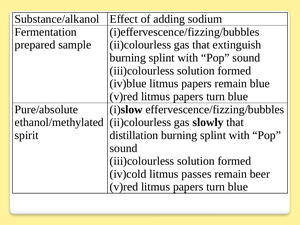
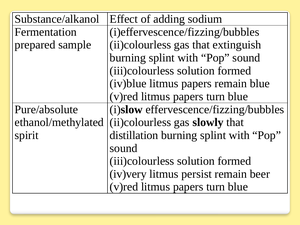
iv)cold: iv)cold -> iv)very (128, 174)
passes: passes -> persist (197, 174)
